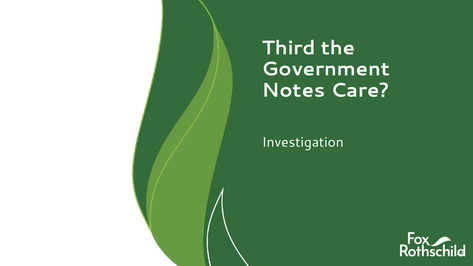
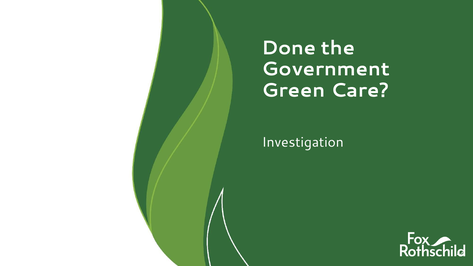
Third: Third -> Done (289, 48)
Notes: Notes -> Green (293, 90)
